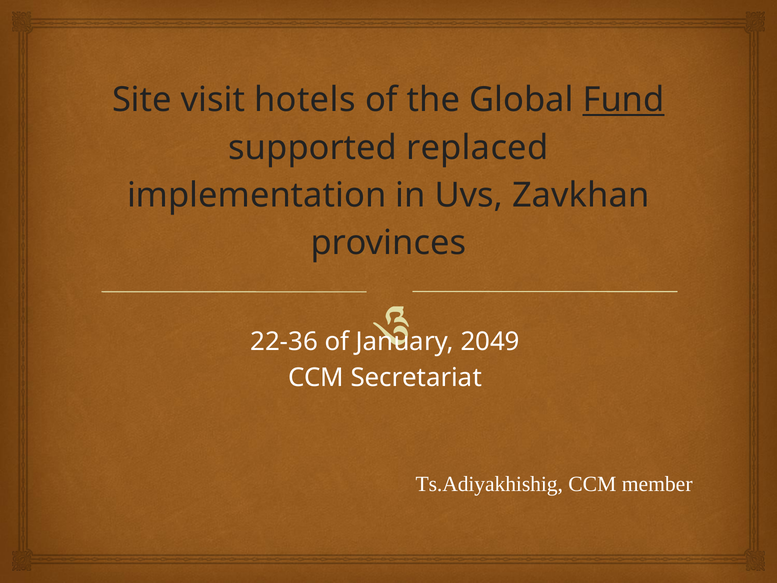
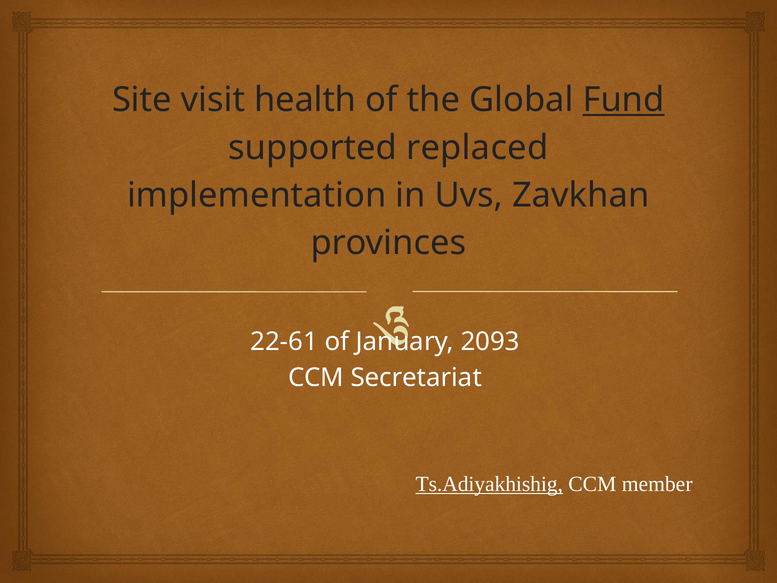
hotels: hotels -> health (305, 100)
22-36: 22-36 -> 22-61 (284, 341)
2049: 2049 -> 2093 (490, 341)
Ts.Adiyakhishig underline: none -> present (489, 484)
